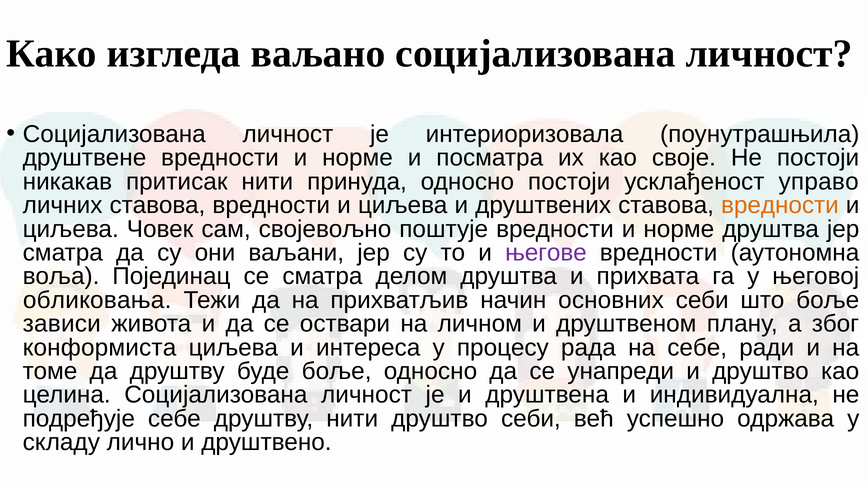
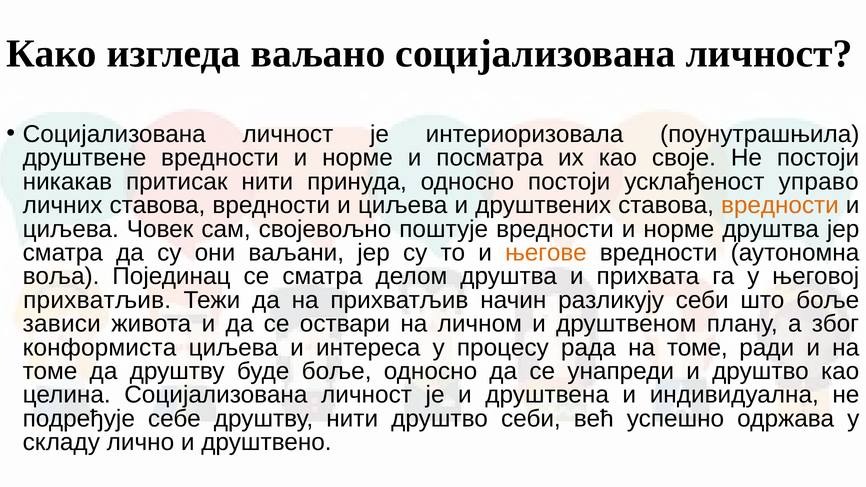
његове colour: purple -> orange (546, 253)
обликовања: обликовања -> прихватљив (97, 300)
основних: основних -> разликују (611, 300)
рада на себе: себе -> томе (697, 348)
